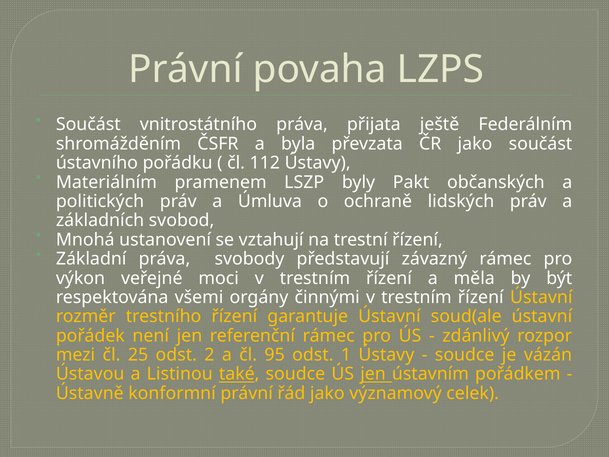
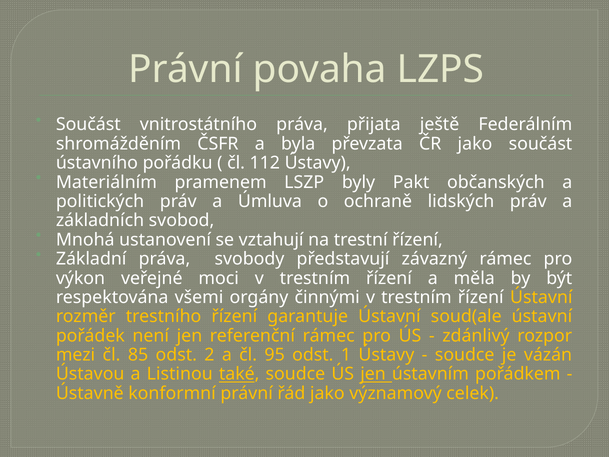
25: 25 -> 85 (138, 355)
